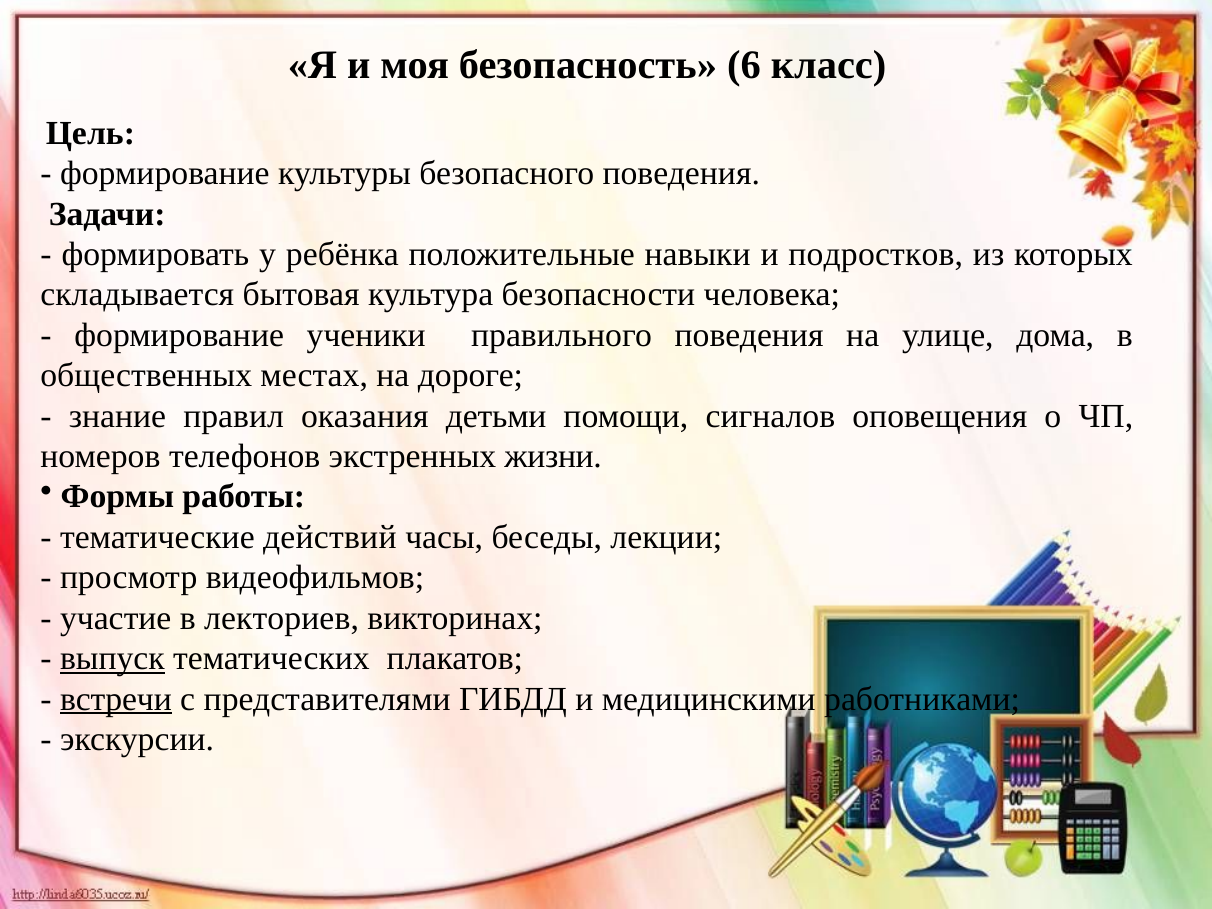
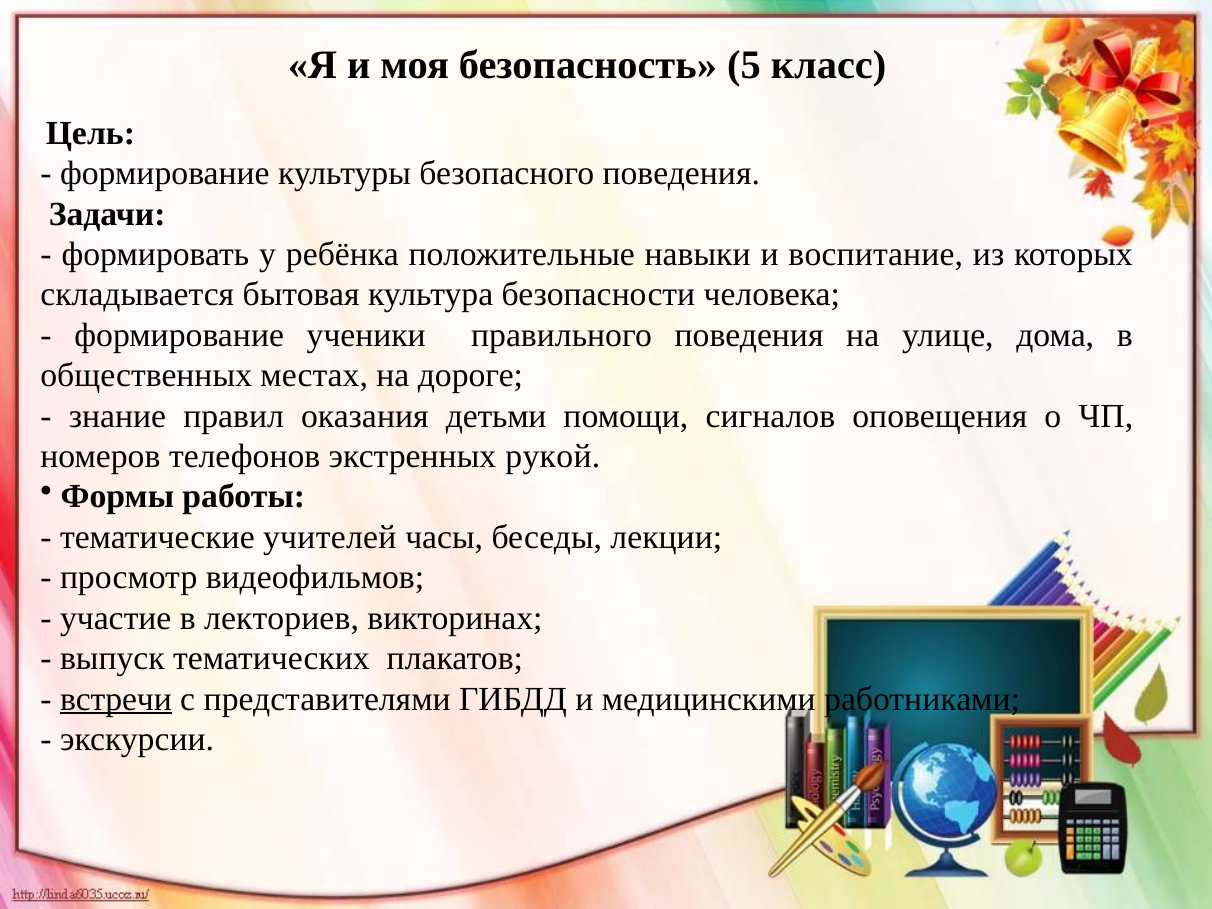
6: 6 -> 5 (744, 65)
подростков: подростков -> воспитание (876, 254)
жизни: жизни -> рукой (553, 456)
действий: действий -> учителей (330, 537)
выпуск underline: present -> none (112, 659)
